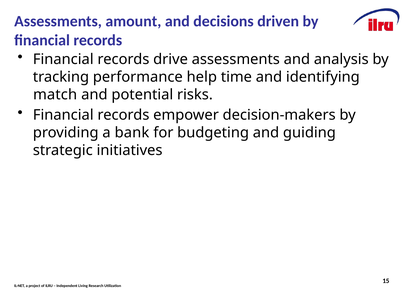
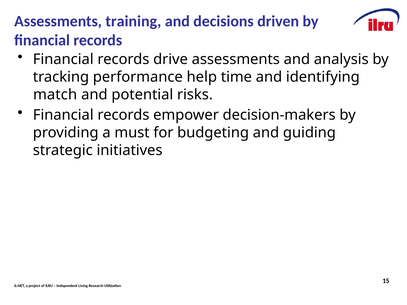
amount: amount -> training (133, 21)
bank: bank -> must (132, 133)
